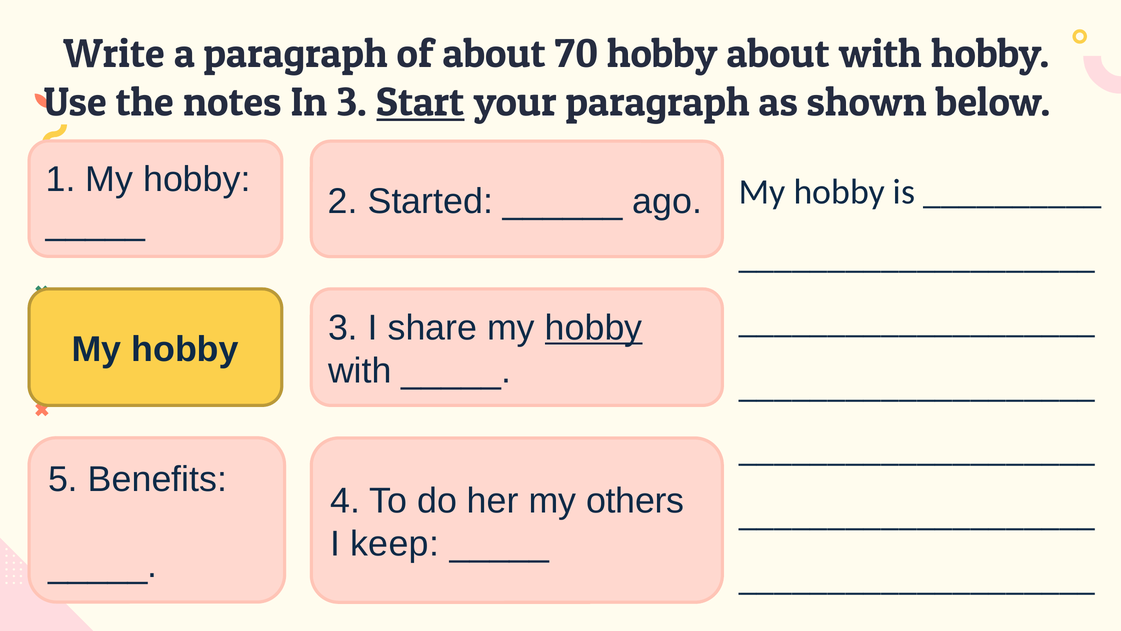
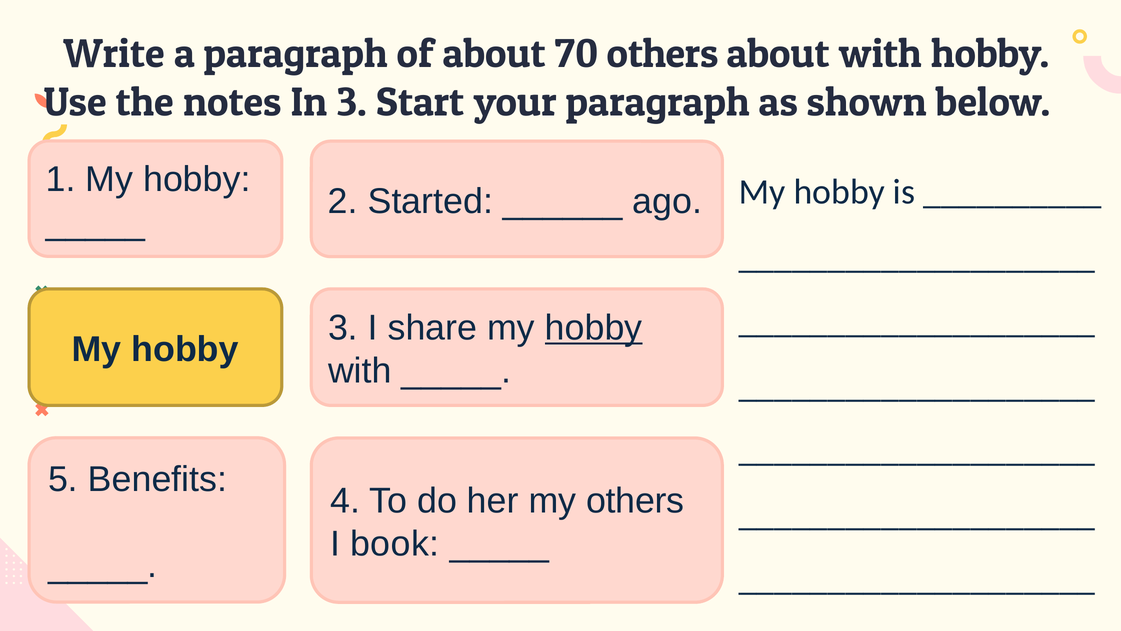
70 hobby: hobby -> others (663, 54)
Start underline: present -> none (420, 102)
keep: keep -> book (395, 544)
